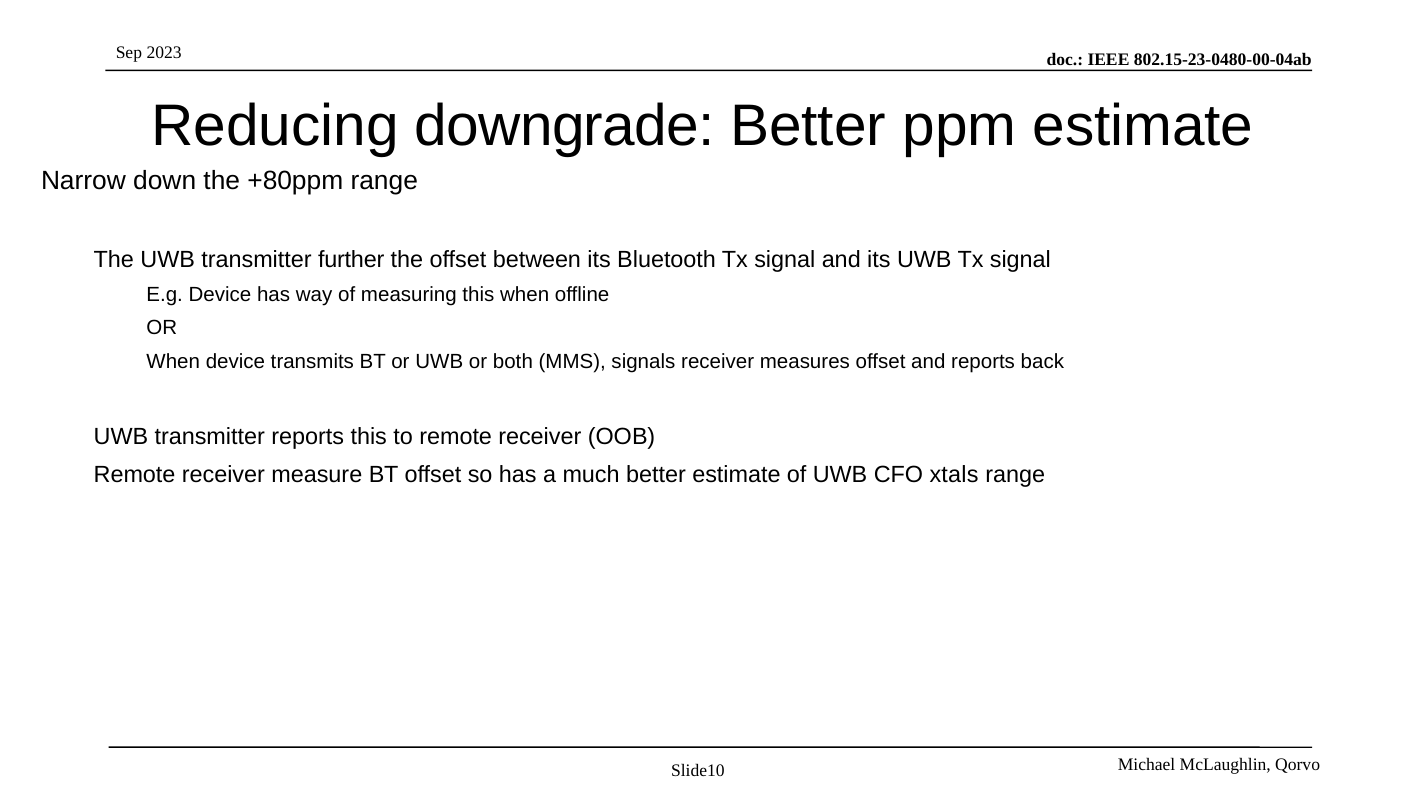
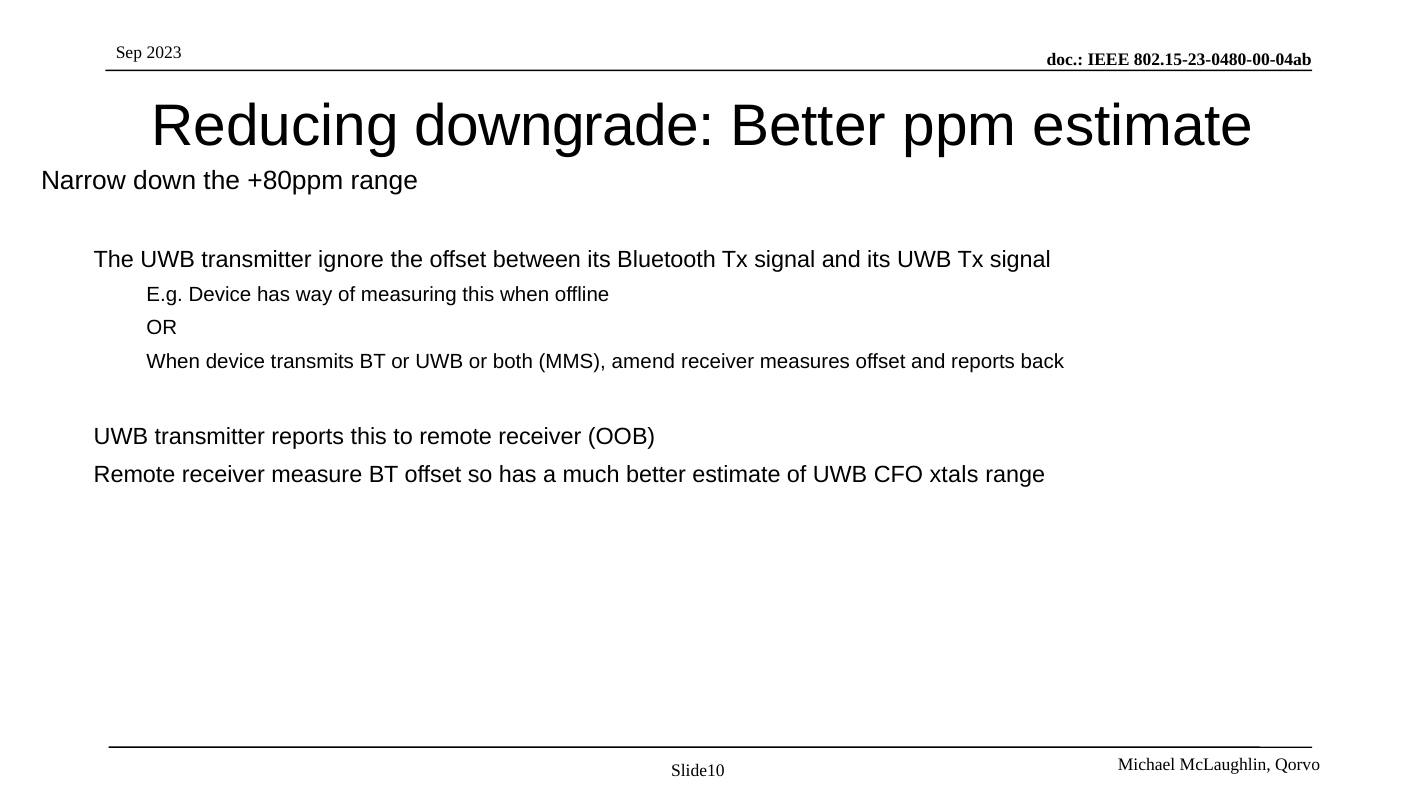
further: further -> ignore (351, 259)
signals: signals -> amend (643, 361)
